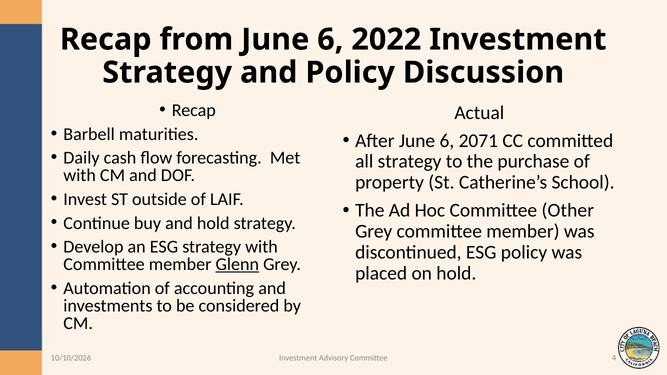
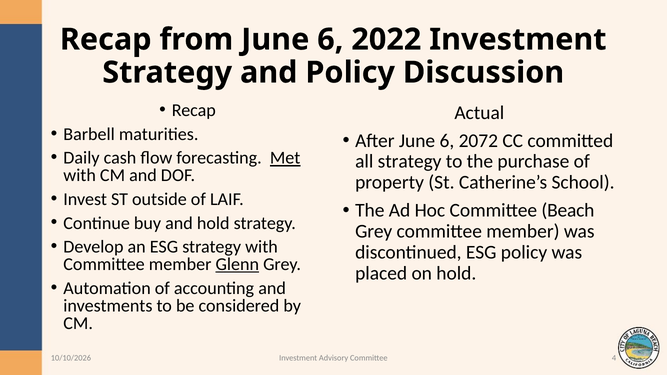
2071: 2071 -> 2072 (478, 141)
Met underline: none -> present (285, 158)
Other: Other -> Beach (568, 211)
